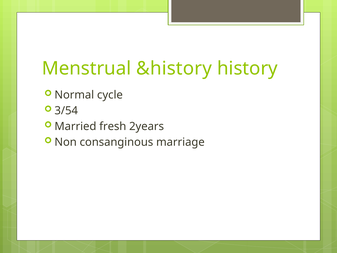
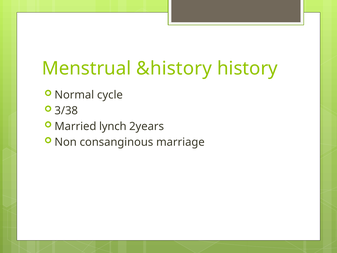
3/54: 3/54 -> 3/38 (66, 111)
fresh: fresh -> lynch (113, 126)
